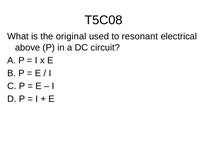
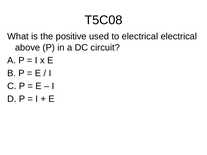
original: original -> positive (71, 37)
to resonant: resonant -> electrical (140, 37)
